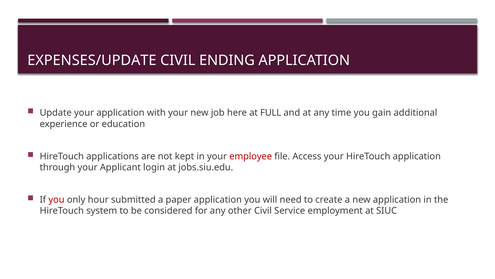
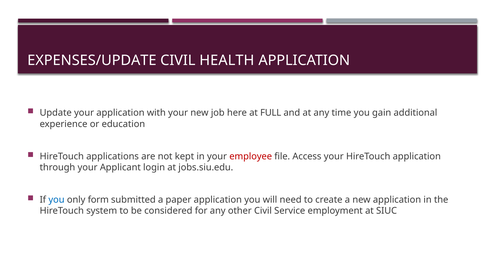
ENDING: ENDING -> HEALTH (227, 60)
you colour: red -> blue (56, 199)
hour: hour -> form (98, 199)
